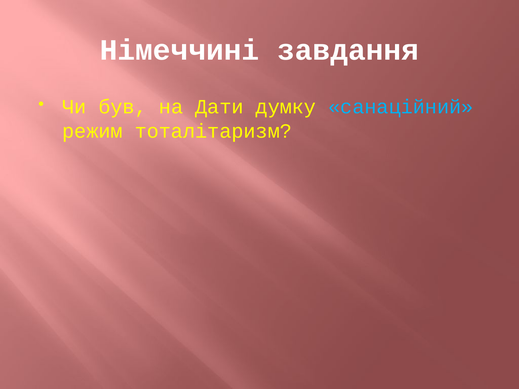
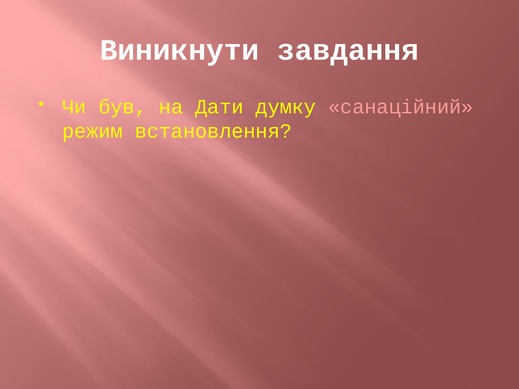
Німеччині: Німеччині -> Виникнути (180, 50)
санаційний colour: light blue -> pink (401, 107)
тоталітаризм: тоталітаризм -> встановлення (213, 131)
